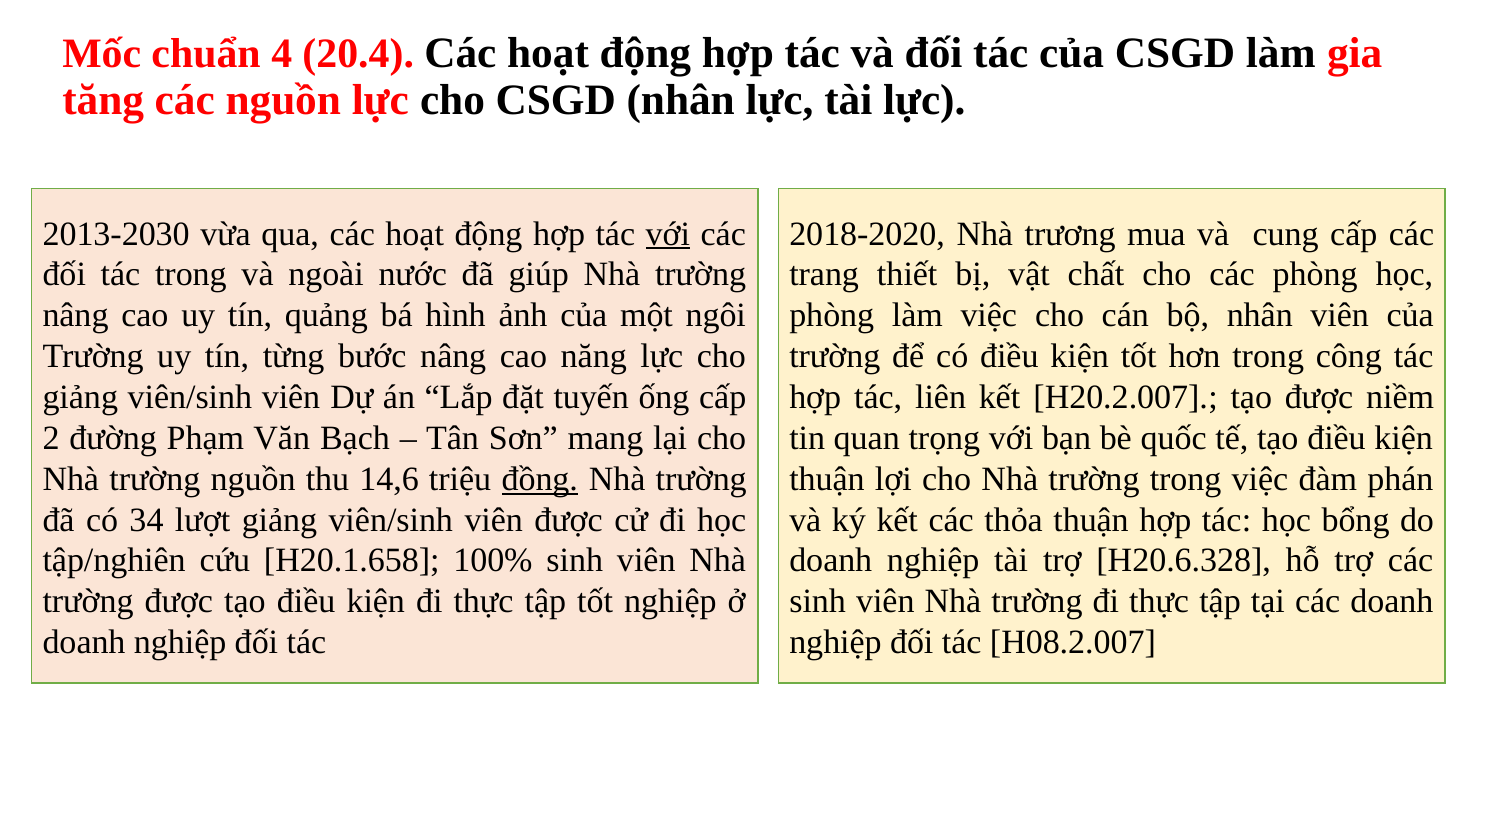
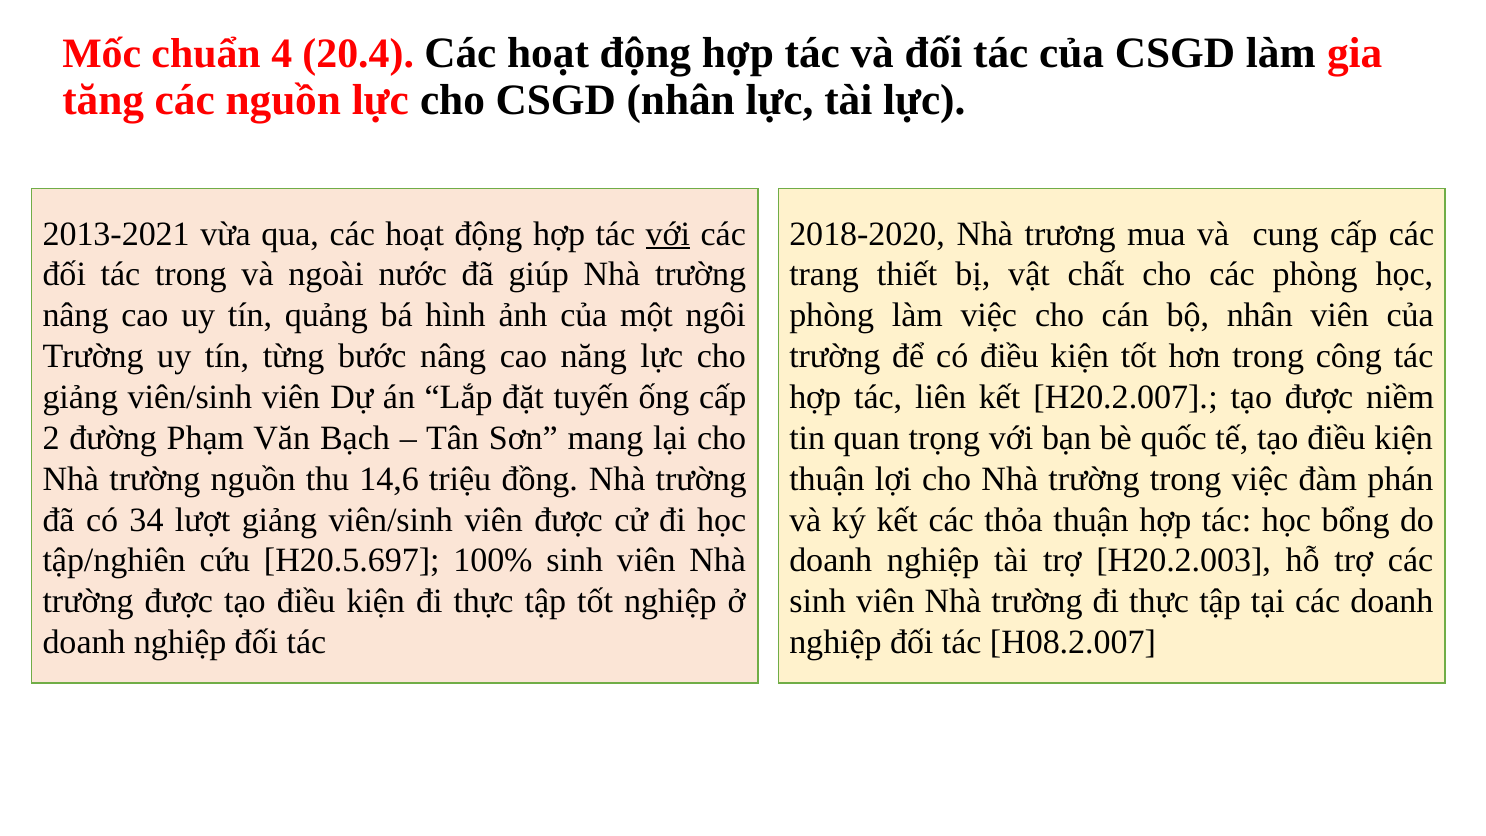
2013-2030: 2013-2030 -> 2013-2021 (116, 234)
đồng underline: present -> none (540, 479)
H20.1.658: H20.1.658 -> H20.5.697 (352, 561)
H20.6.328: H20.6.328 -> H20.2.003 (1184, 561)
